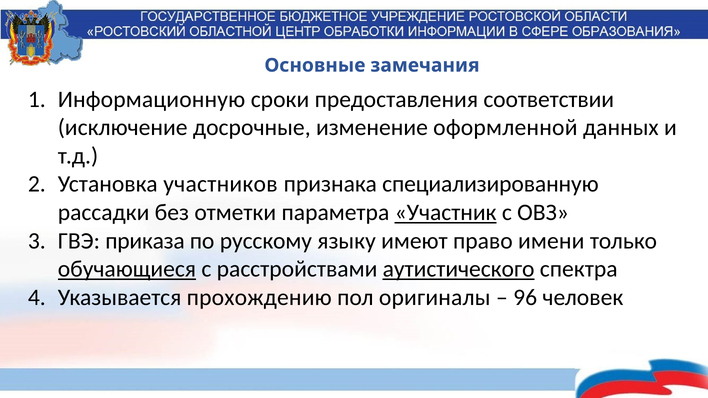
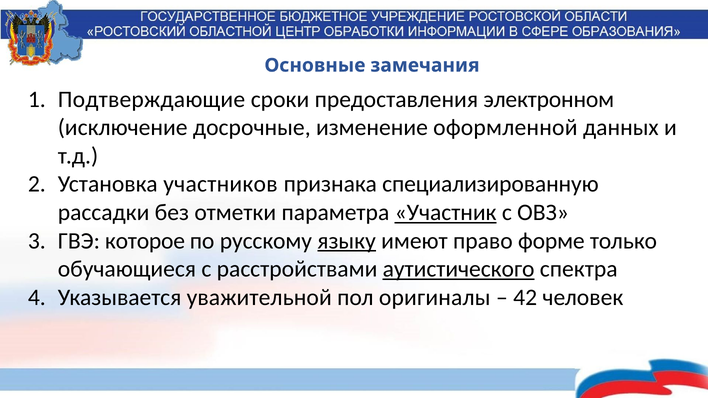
Информационную: Информационную -> Подтверждающие (151, 99)
соответствии: соответствии -> электронном (549, 99)
приказа: приказа -> которое (145, 241)
языку underline: none -> present (347, 241)
имени: имени -> форме (551, 241)
обучающиеся underline: present -> none (127, 269)
прохождению: прохождению -> уважительной (259, 298)
96: 96 -> 42 (525, 298)
